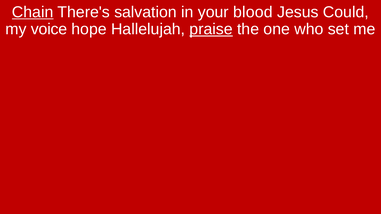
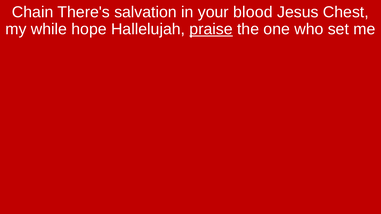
Chain underline: present -> none (33, 12)
Could: Could -> Chest (346, 12)
voice: voice -> while (49, 29)
